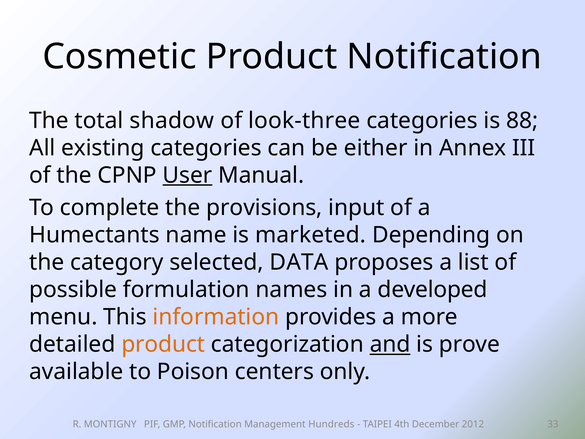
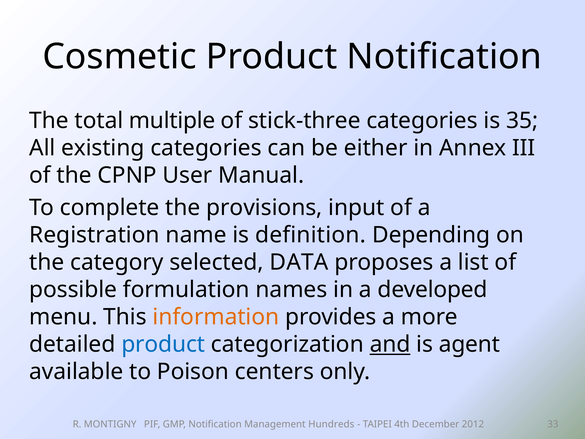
shadow: shadow -> multiple (172, 121)
look-three: look-three -> stick-three (304, 121)
88: 88 -> 35 (522, 121)
User underline: present -> none (187, 175)
Humectants: Humectants -> Registration (94, 235)
marketed: marketed -> definition (311, 235)
product colour: orange -> blue (163, 344)
prove: prove -> agent (469, 344)
